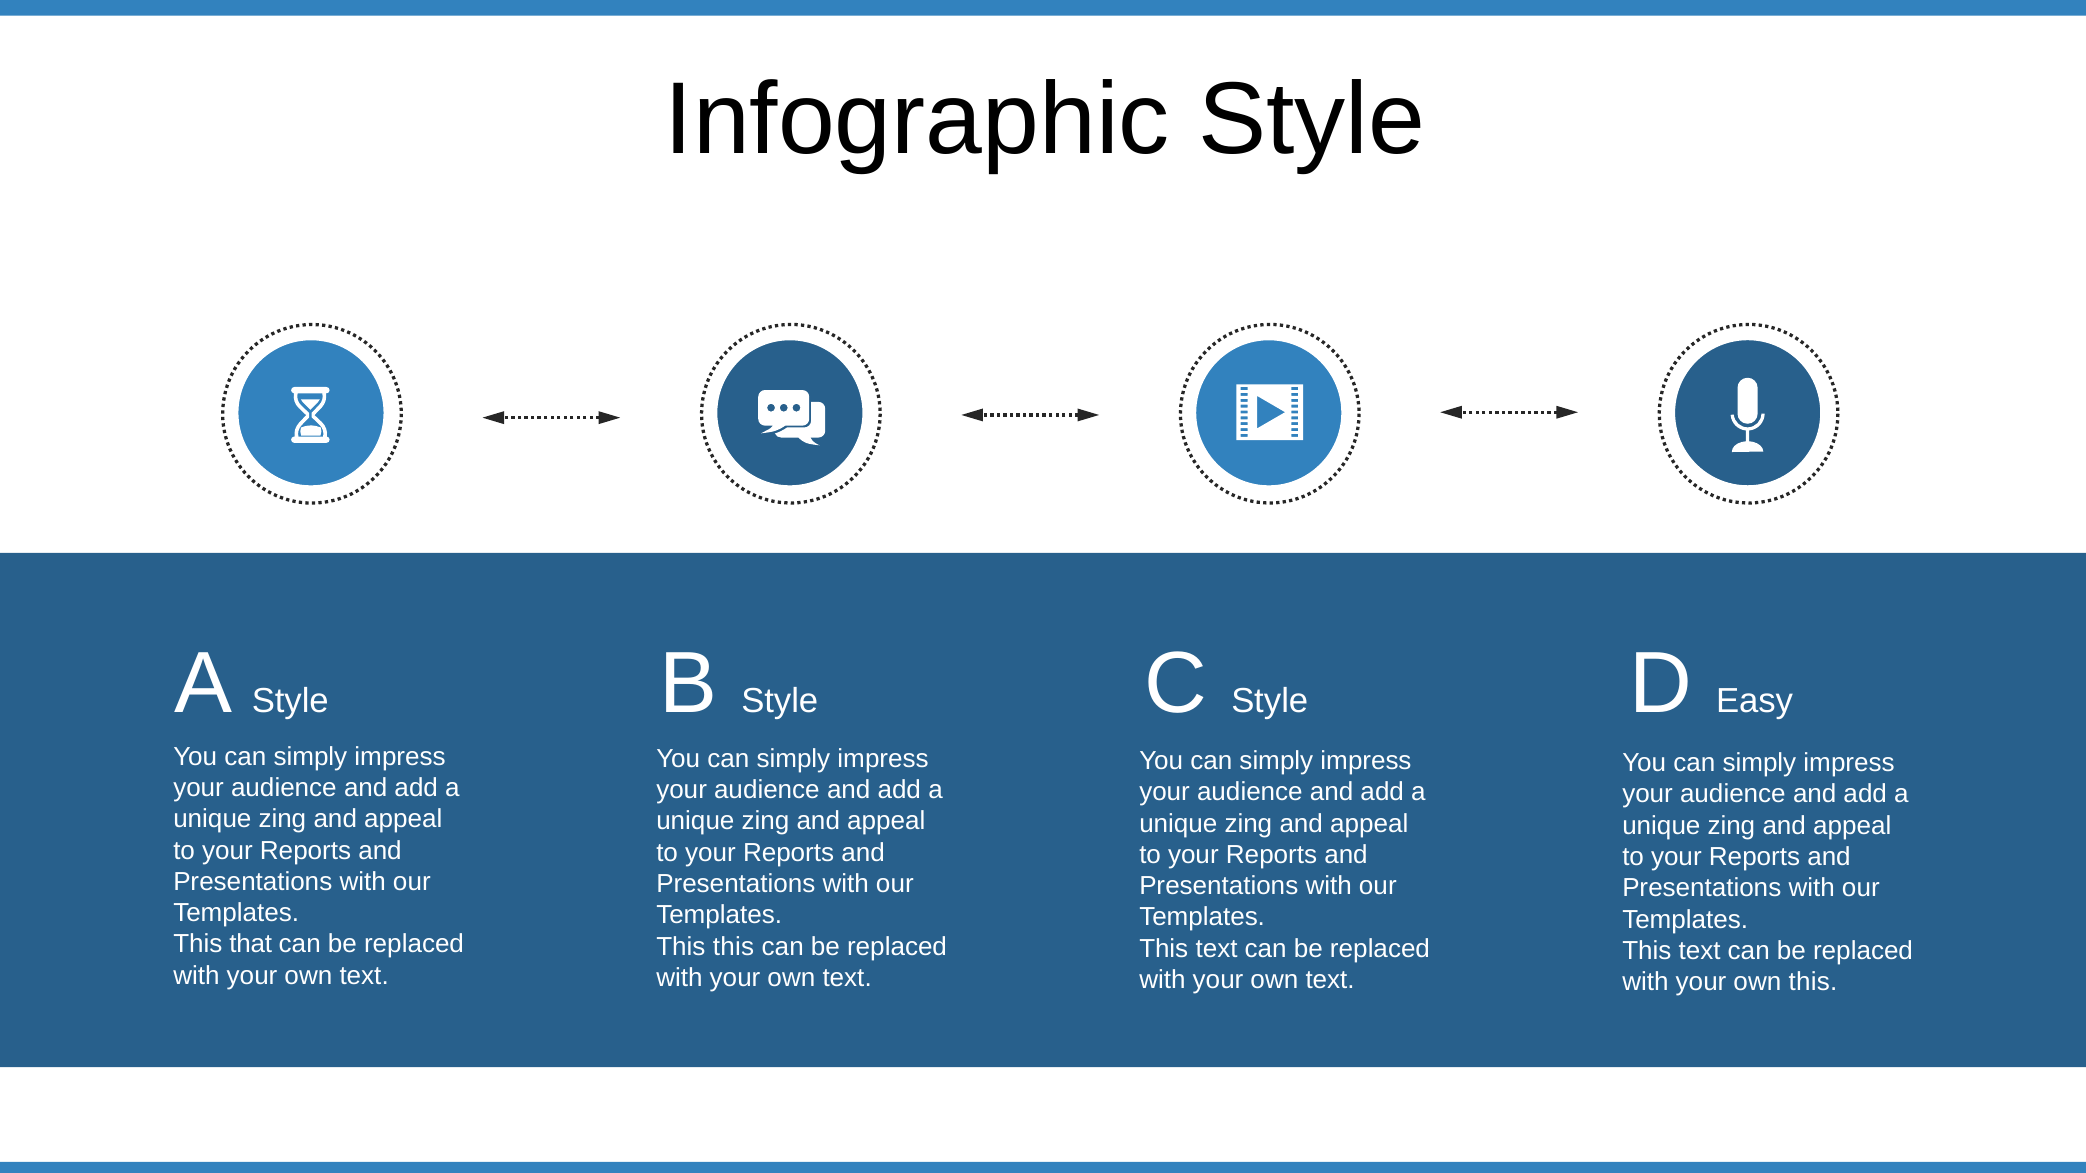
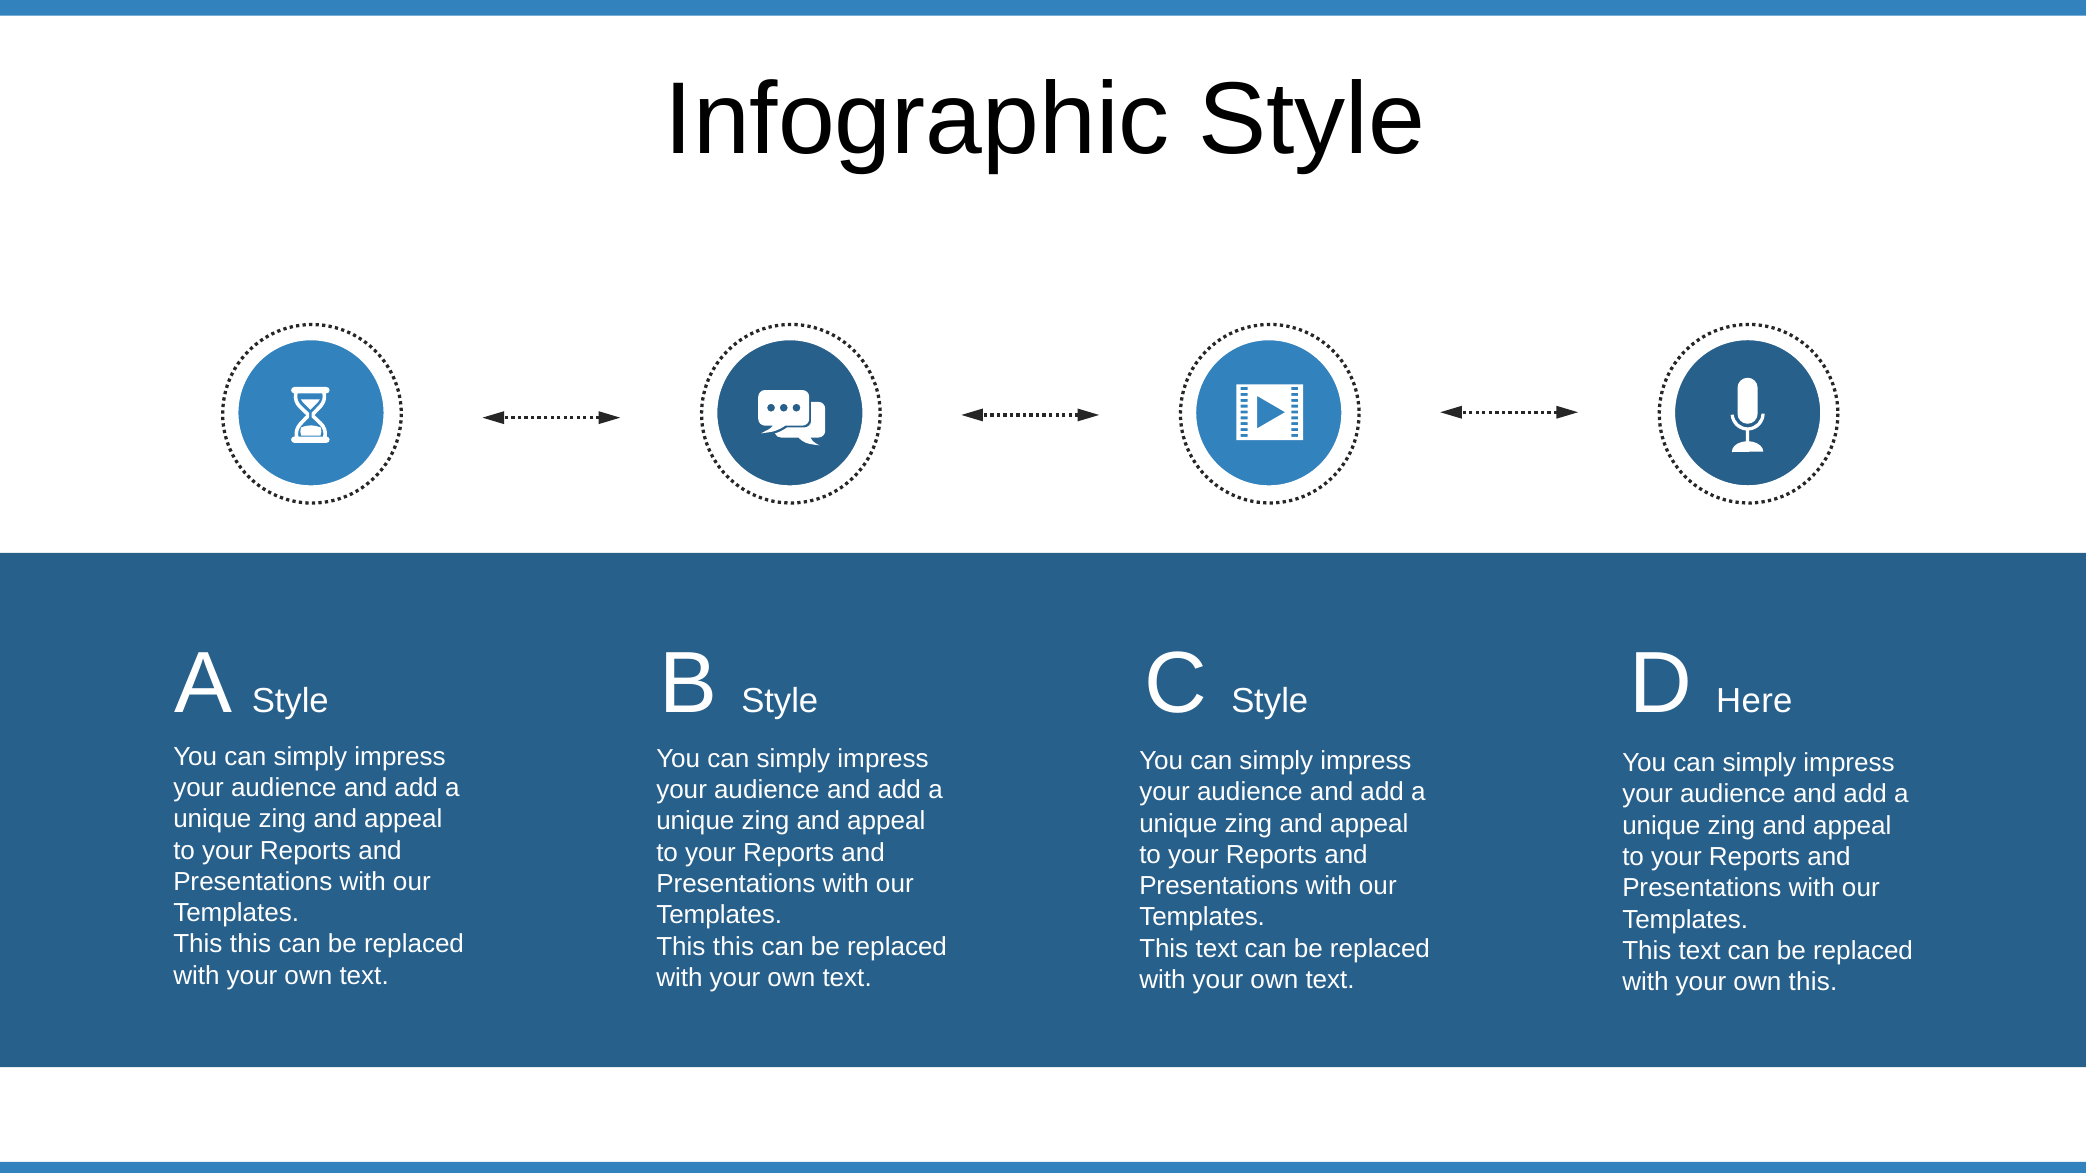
Easy: Easy -> Here (1754, 701)
that: that -> this (250, 945)
